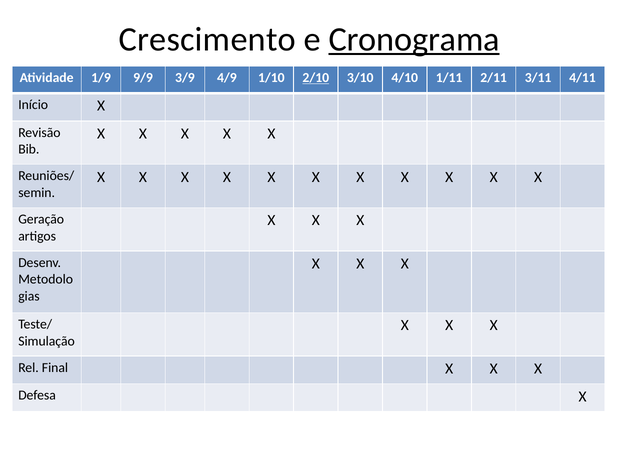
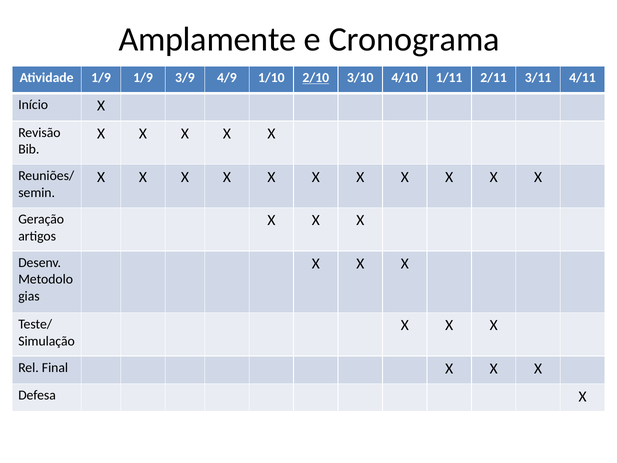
Crescimento: Crescimento -> Amplamente (207, 39)
Cronograma underline: present -> none (414, 39)
1/9 9/9: 9/9 -> 1/9 (143, 78)
